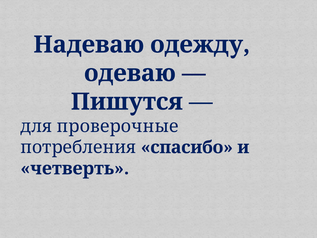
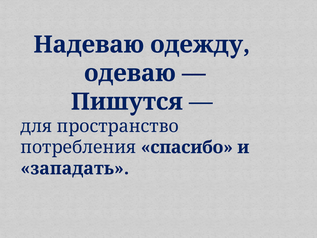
проверочные: проверочные -> пространство (118, 126)
четверть: четверть -> западать (75, 168)
